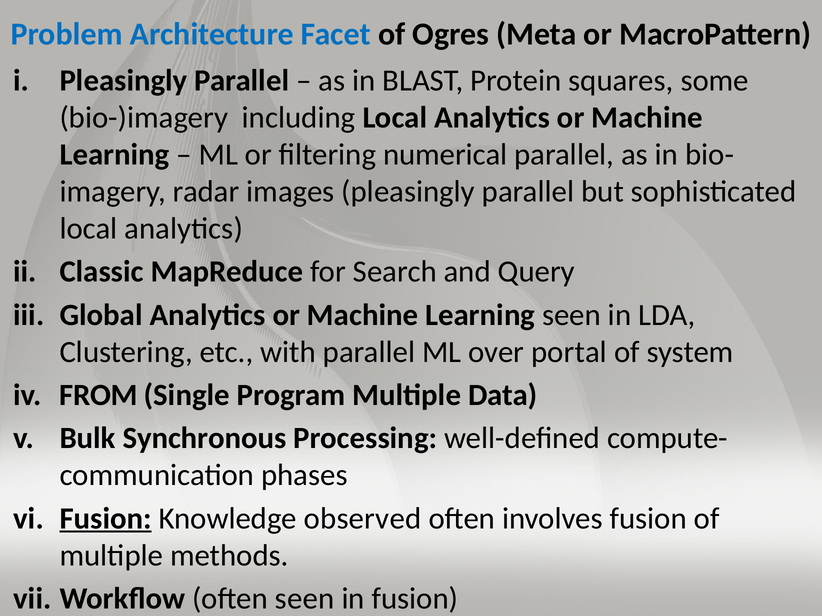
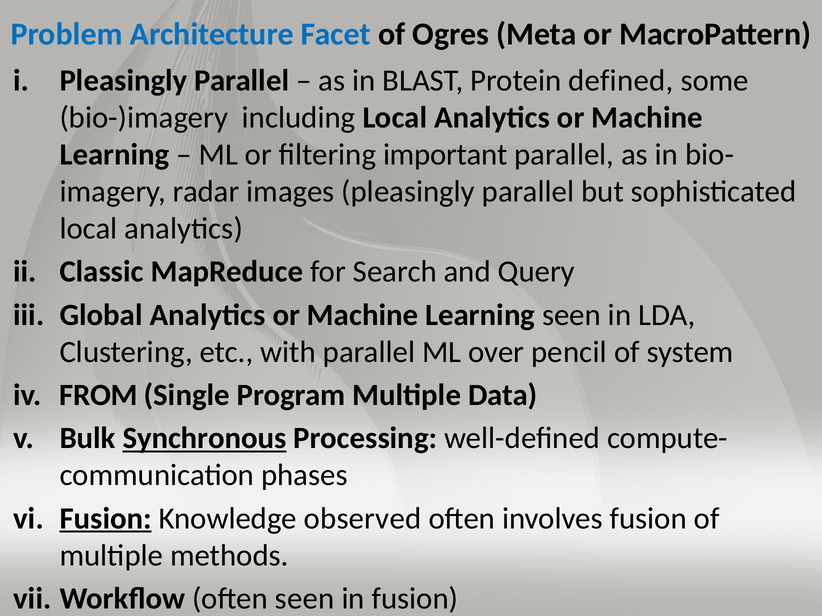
squares: squares -> defined (621, 81)
numerical: numerical -> important (445, 155)
portal: portal -> pencil (569, 352)
Synchronous underline: none -> present (205, 439)
